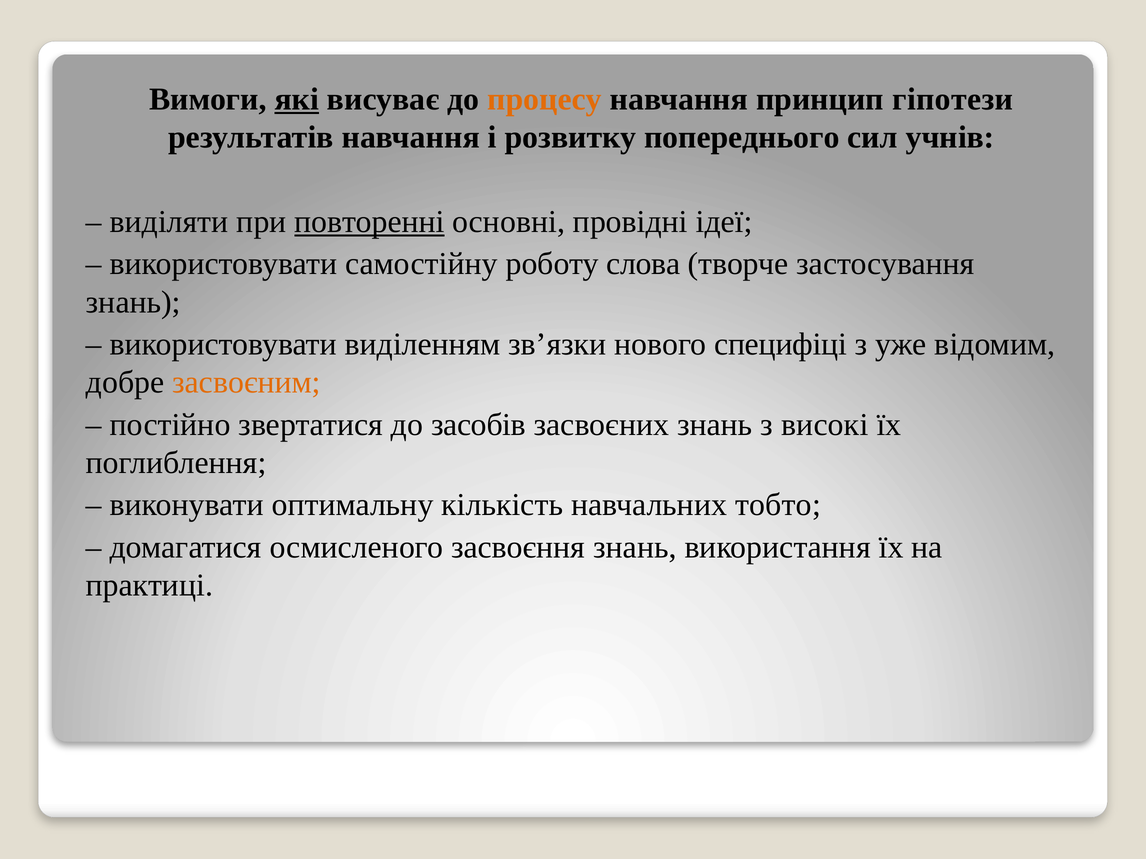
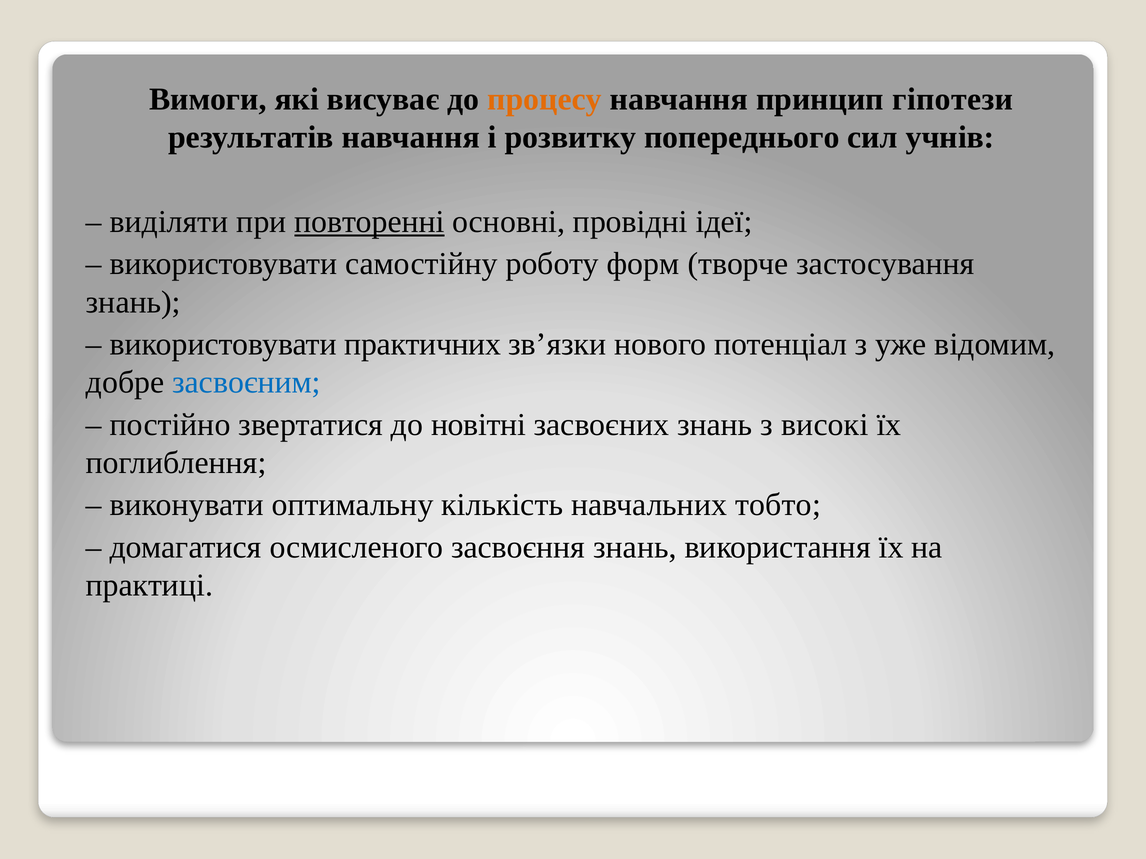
які underline: present -> none (297, 99)
слова: слова -> форм (643, 264)
виділенням: виділенням -> практичних (423, 344)
специфіці: специфіці -> потенціал (781, 344)
засвоєним colour: orange -> blue (246, 383)
засобів: засобів -> новітні (478, 425)
